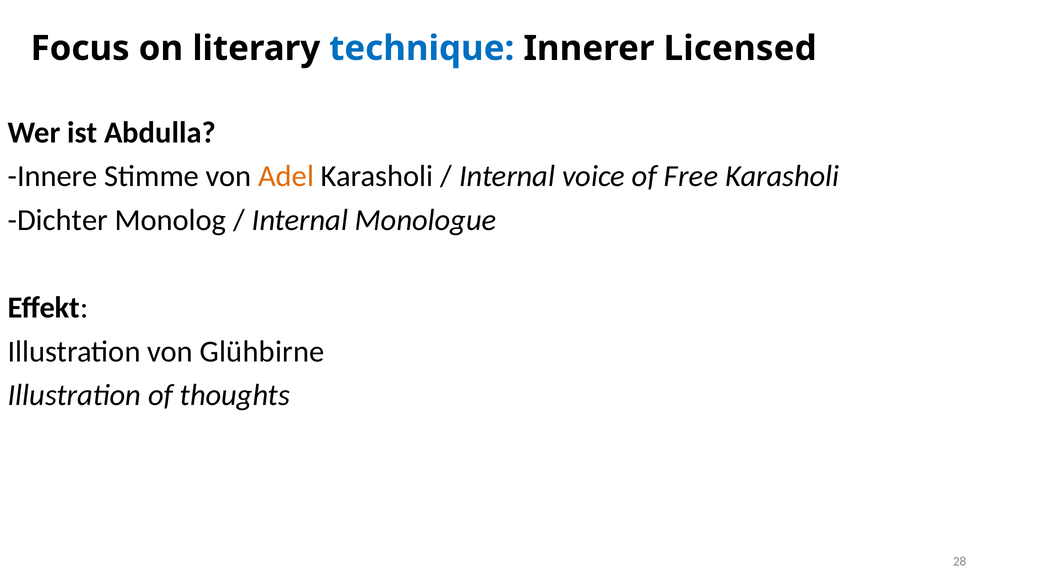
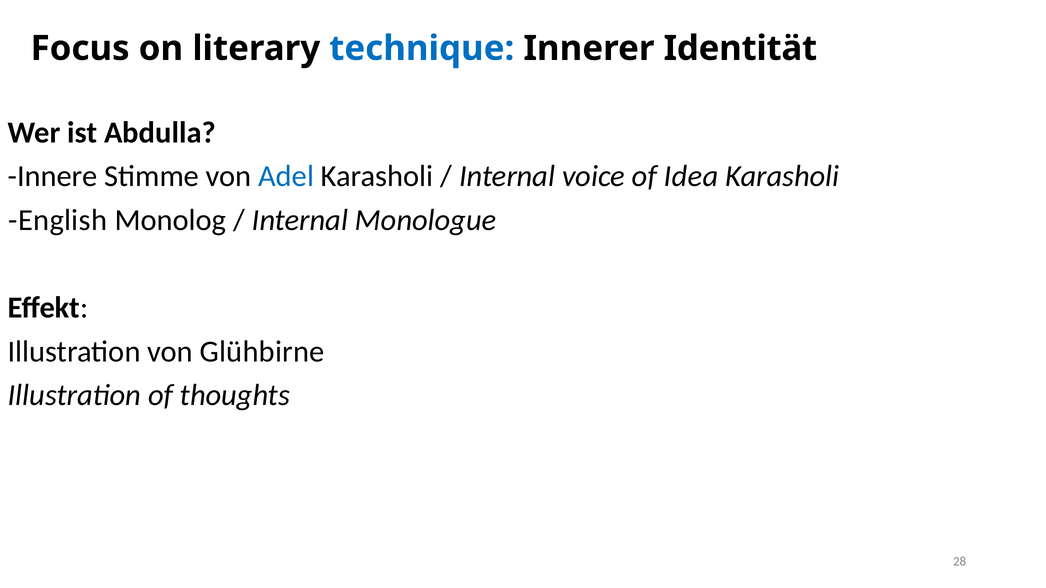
Licensed: Licensed -> Identität (740, 48)
Adel colour: orange -> blue (286, 177)
Free: Free -> Idea (691, 177)
Dichter: Dichter -> English (58, 220)
